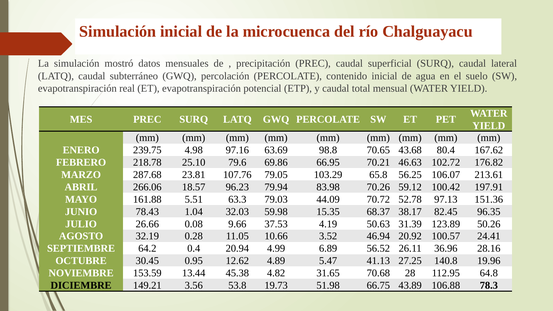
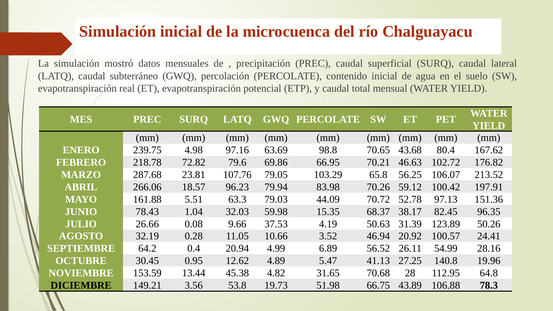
25.10: 25.10 -> 72.82 (194, 163)
213.61: 213.61 -> 213.52 (489, 175)
36.96: 36.96 -> 54.99 (446, 249)
